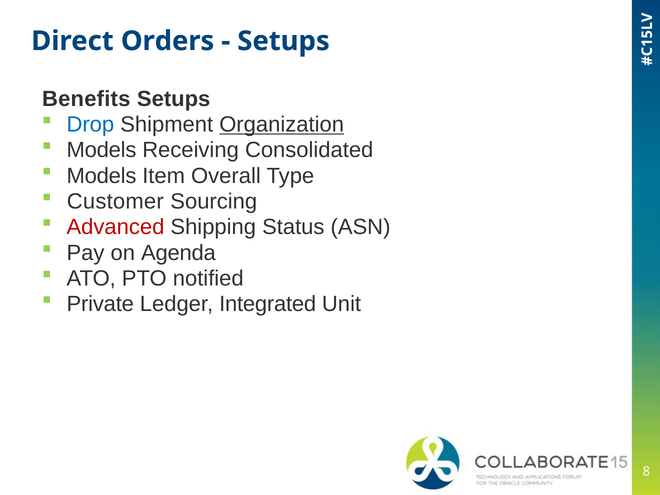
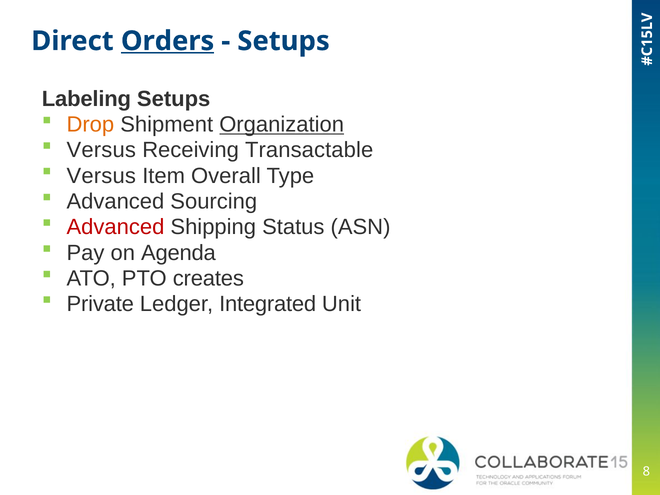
Orders underline: none -> present (168, 41)
Benefits: Benefits -> Labeling (86, 99)
Drop colour: blue -> orange (90, 124)
Models: Models -> Versus (101, 150)
Consolidated: Consolidated -> Transactable (309, 150)
Models: Models -> Versus (101, 176)
Customer: Customer -> Advanced (115, 201)
notified: notified -> creates (208, 279)
